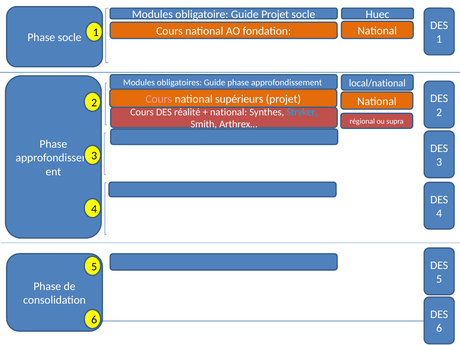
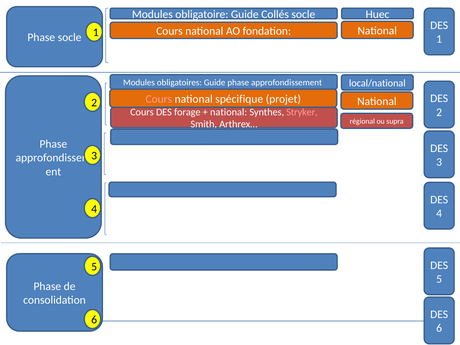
Guide Projet: Projet -> Collés (275, 14)
supérieurs: supérieurs -> spécifique (239, 99)
réalité: réalité -> forage (187, 112)
Stryker colour: light blue -> pink (302, 112)
